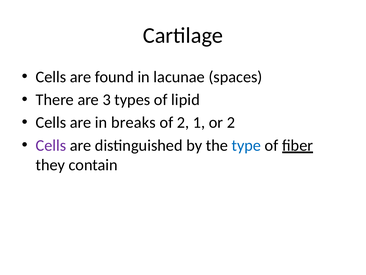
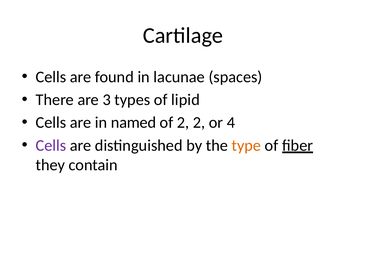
breaks: breaks -> named (134, 122)
2 1: 1 -> 2 (199, 122)
or 2: 2 -> 4 (231, 122)
type colour: blue -> orange (246, 145)
